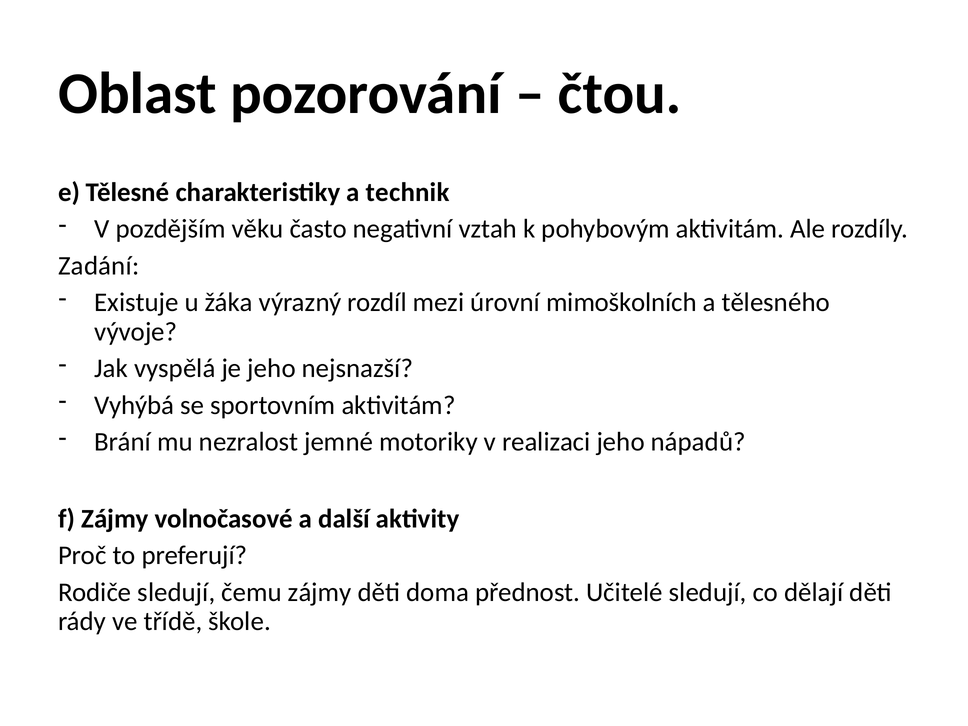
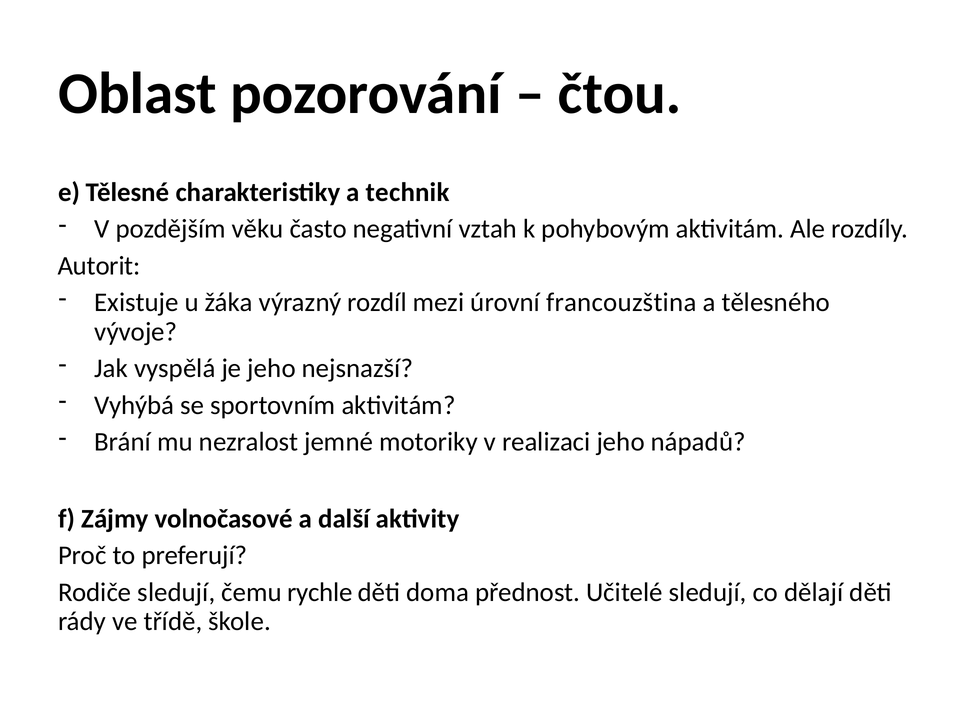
Zadání: Zadání -> Autorit (99, 266)
mimoškolních: mimoškolních -> francouzština (621, 303)
čemu zájmy: zájmy -> rychle (320, 592)
